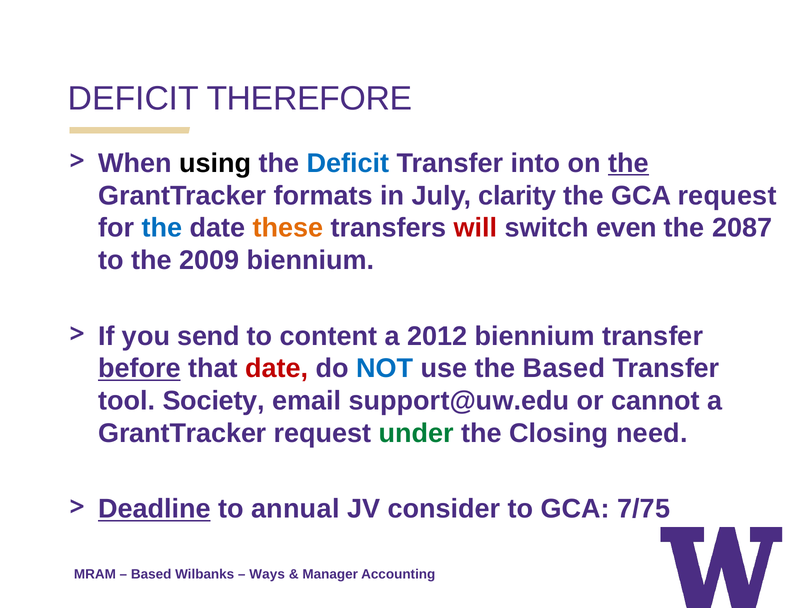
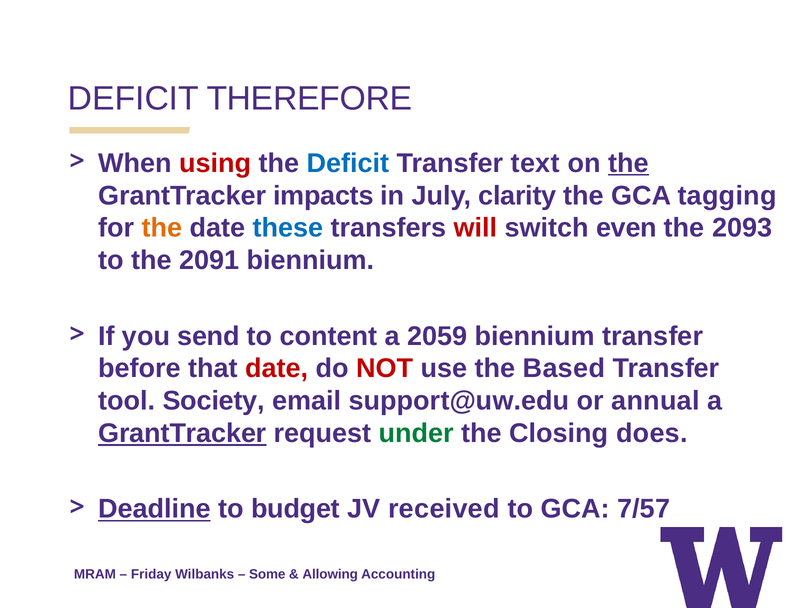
using colour: black -> red (215, 163)
into: into -> text (535, 163)
formats: formats -> impacts (323, 196)
GCA request: request -> tagging (727, 196)
the colour: blue -> orange (162, 228)
these colour: orange -> blue (288, 228)
2087: 2087 -> 2093 (742, 228)
2009: 2009 -> 2091 (209, 261)
2012: 2012 -> 2059 (437, 336)
before underline: present -> none (139, 369)
NOT colour: blue -> red (385, 369)
cannot: cannot -> annual (655, 401)
GrantTracker underline: none -> present (182, 434)
need: need -> does (652, 434)
annual: annual -> budget (296, 509)
consider: consider -> received (444, 509)
7/75: 7/75 -> 7/57 (644, 509)
Based: Based -> Friday (151, 574)
Ways: Ways -> Some (267, 574)
Manager: Manager -> Allowing (330, 574)
